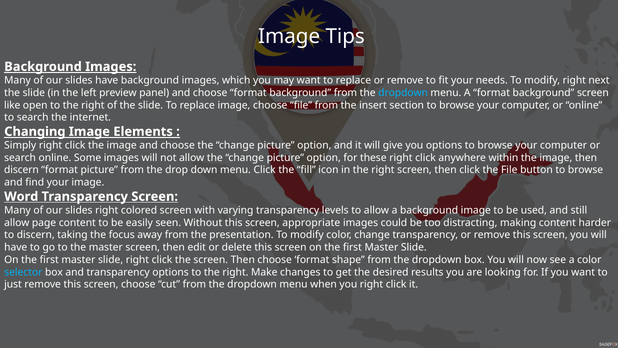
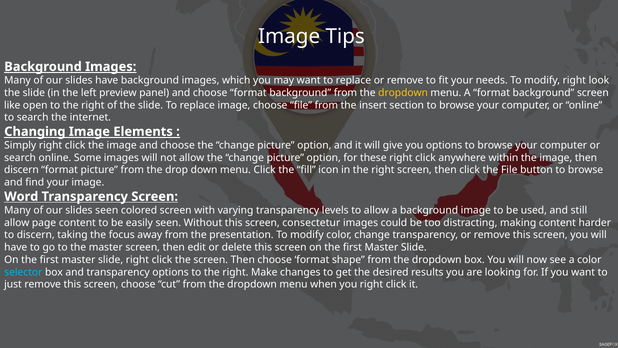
next: next -> look (599, 80)
dropdown colour: light blue -> yellow (403, 93)
slides right: right -> seen (107, 210)
appropriate: appropriate -> consectetur (311, 222)
